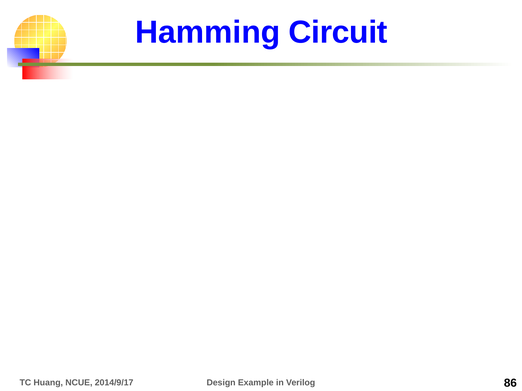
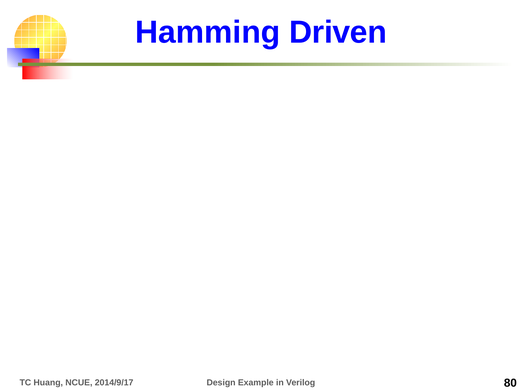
Circuit: Circuit -> Driven (338, 32)
86: 86 -> 80 (510, 383)
